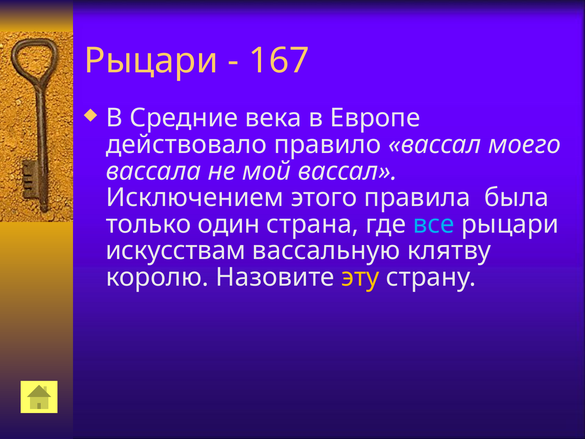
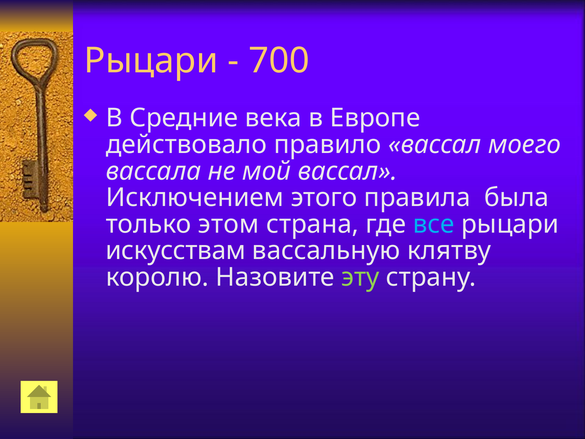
167: 167 -> 700 (279, 61)
один: один -> этом (229, 224)
эту colour: yellow -> light green (360, 277)
